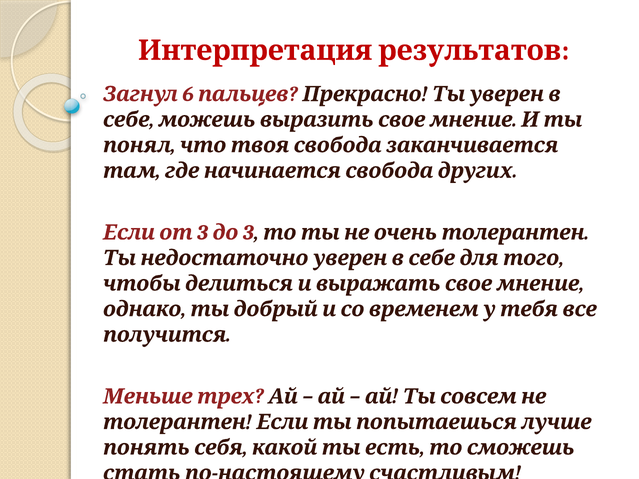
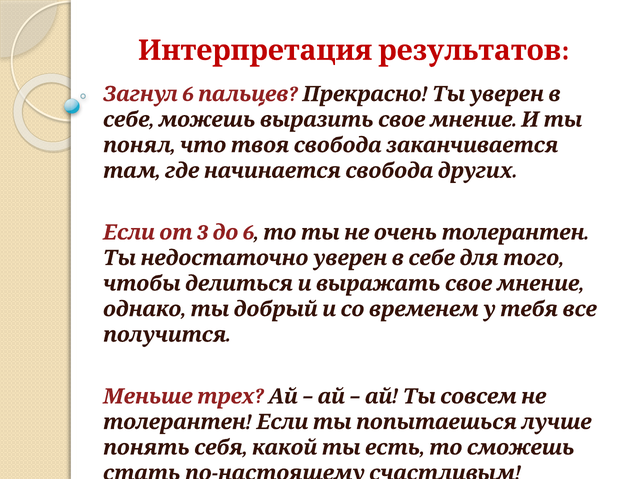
3 3: 3 -> 6 (249, 233)
